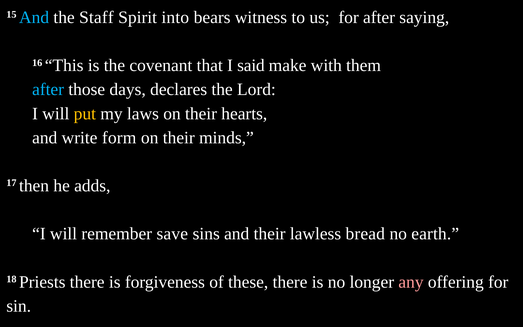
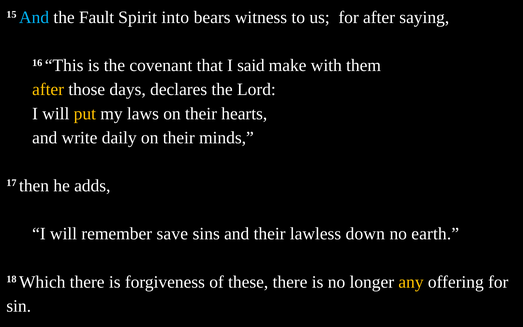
Staff: Staff -> Fault (97, 17)
after colour: light blue -> yellow (48, 90)
form: form -> daily (119, 138)
bread: bread -> down (365, 234)
Priests: Priests -> Which (42, 282)
any colour: pink -> yellow (411, 282)
